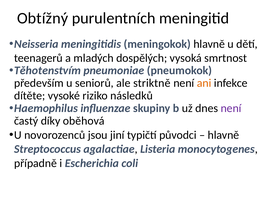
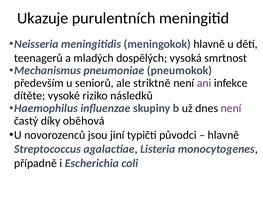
Obtížný: Obtížný -> Ukazuje (43, 18)
Těhotenstvím: Těhotenstvím -> Mechanismus (47, 71)
ani colour: orange -> purple (204, 83)
